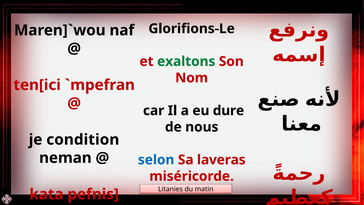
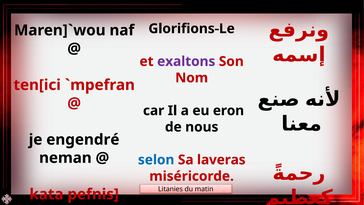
exaltons colour: green -> purple (186, 61)
dure: dure -> eron (228, 110)
condition: condition -> engendré (83, 139)
